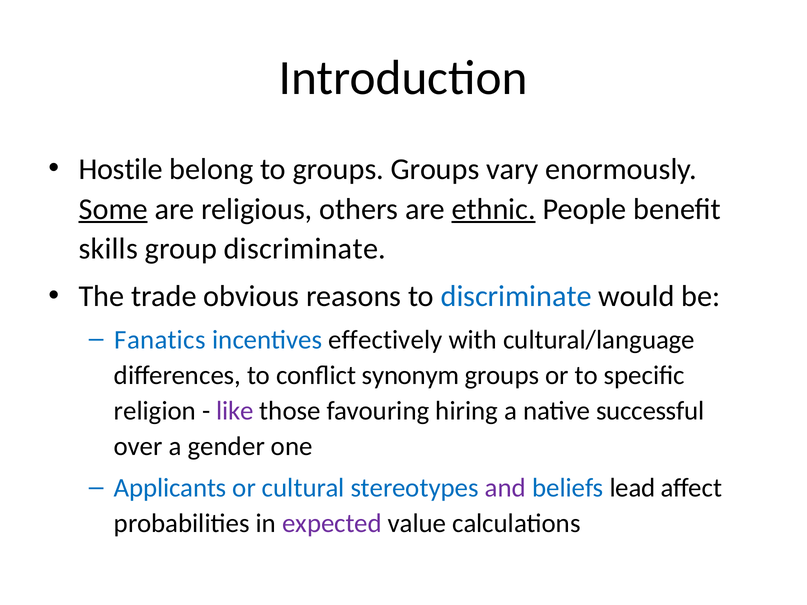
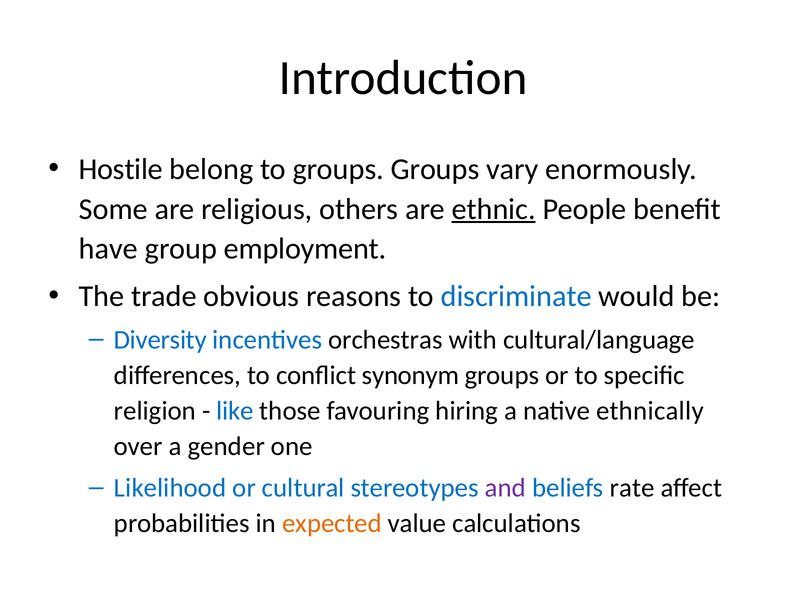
Some underline: present -> none (113, 209)
skills: skills -> have (108, 249)
group discriminate: discriminate -> employment (305, 249)
Fanatics: Fanatics -> Diversity (160, 340)
effectively: effectively -> orchestras (385, 340)
like colour: purple -> blue (235, 411)
successful: successful -> ethnically (650, 411)
Applicants: Applicants -> Likelihood (170, 488)
lead: lead -> rate (632, 488)
expected colour: purple -> orange (332, 524)
